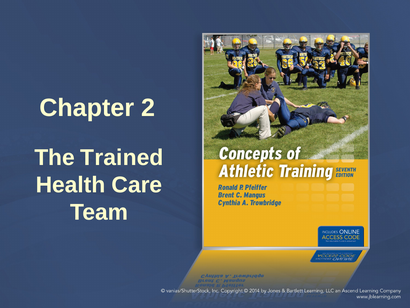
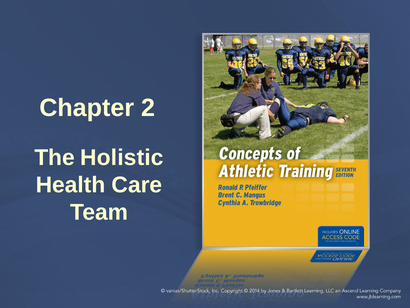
Trained: Trained -> Holistic (122, 157)
